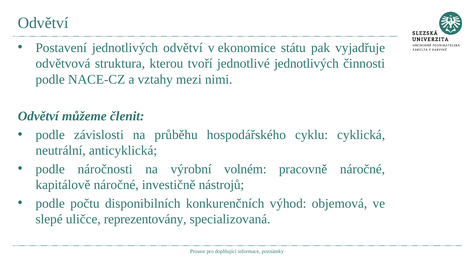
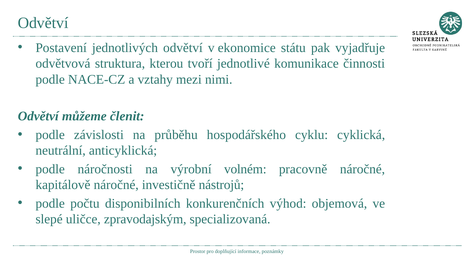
jednotlivé jednotlivých: jednotlivých -> komunikace (306, 63)
reprezentovány: reprezentovány -> zpravodajským (145, 219)
